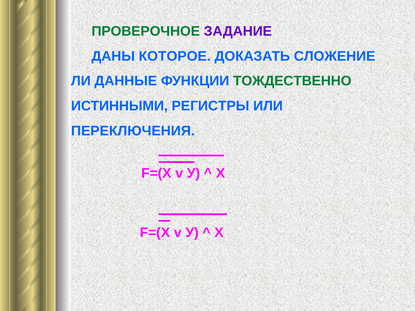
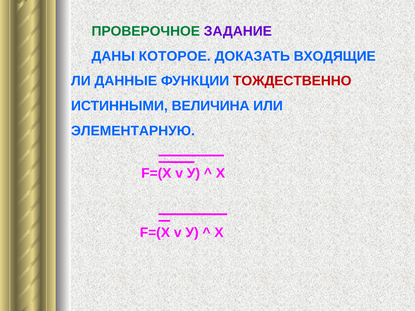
СЛОЖЕНИЕ: СЛОЖЕНИЕ -> ВХОДЯЩИЕ (335, 56)
ТОЖДЕСТВЕННО colour: green -> red (292, 81)
РЕГИСТРЫ: РЕГИСТРЫ -> ВЕЛИЧИНА (211, 106)
ПЕРЕКЛЮЧЕНИЯ: ПЕРЕКЛЮЧЕНИЯ -> ЭЛЕМЕНТАРНУЮ (133, 131)
